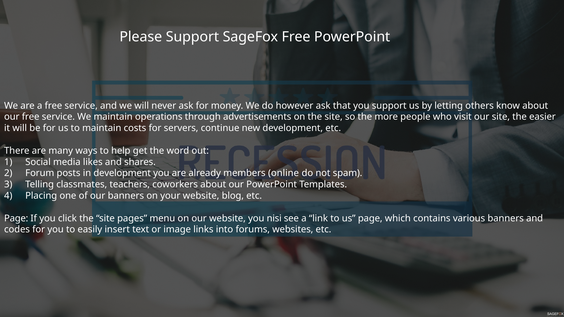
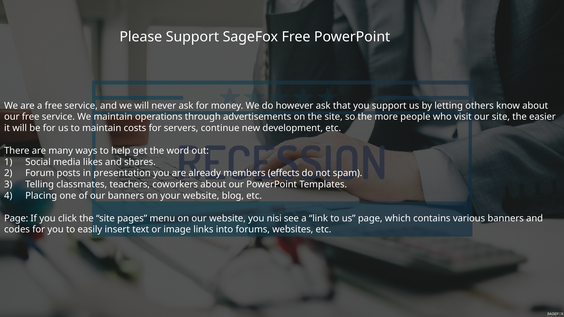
in development: development -> presentation (122, 173)
online: online -> effects (284, 173)
